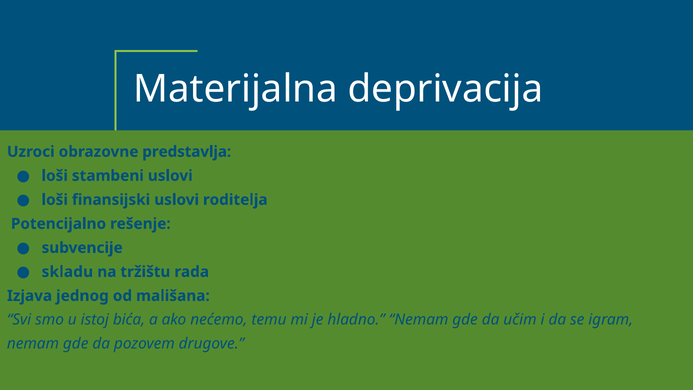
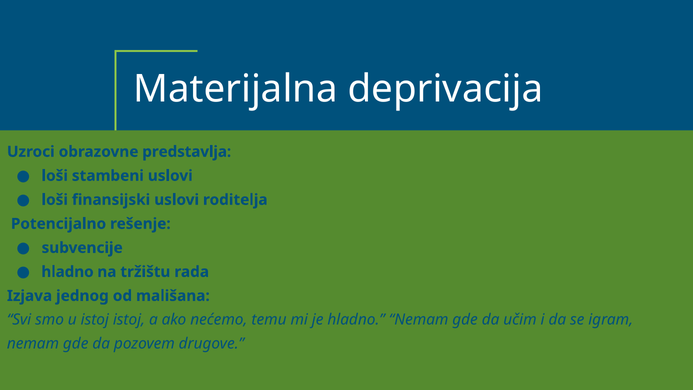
skladu: skladu -> hladno (67, 272)
istoj bića: bića -> istoj (129, 320)
